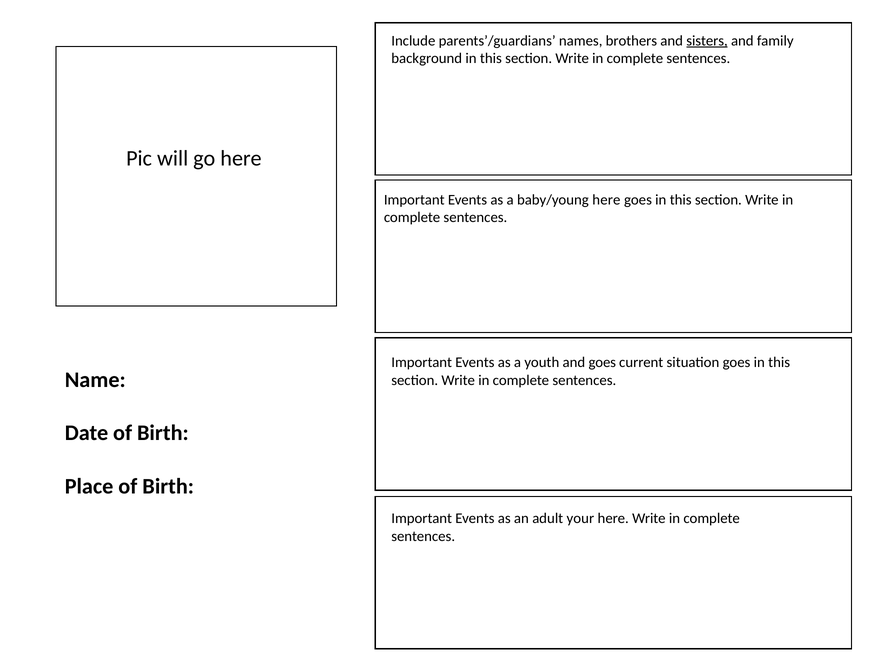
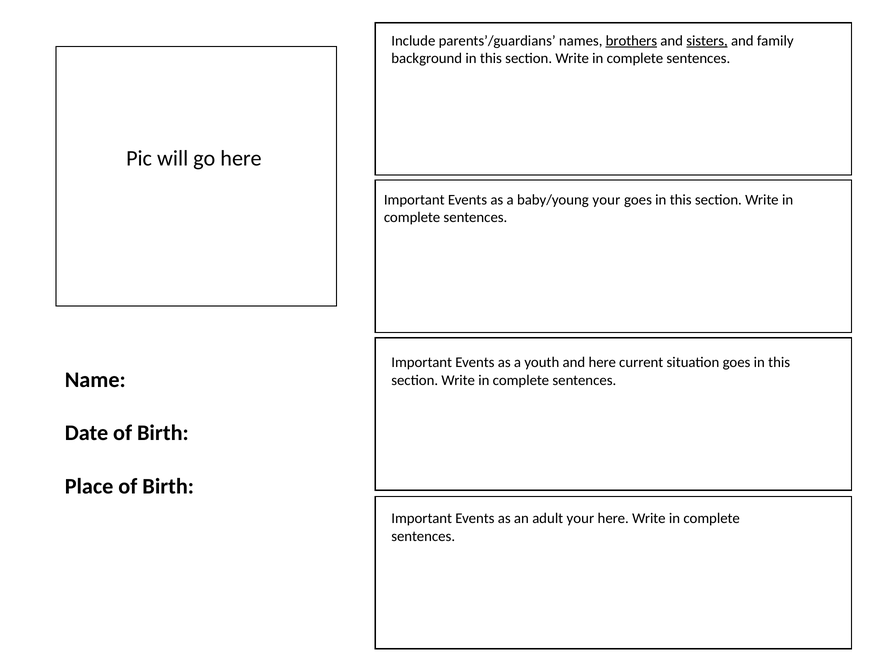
brothers underline: none -> present (631, 41)
baby/young here: here -> your (606, 200)
and goes: goes -> here (602, 362)
